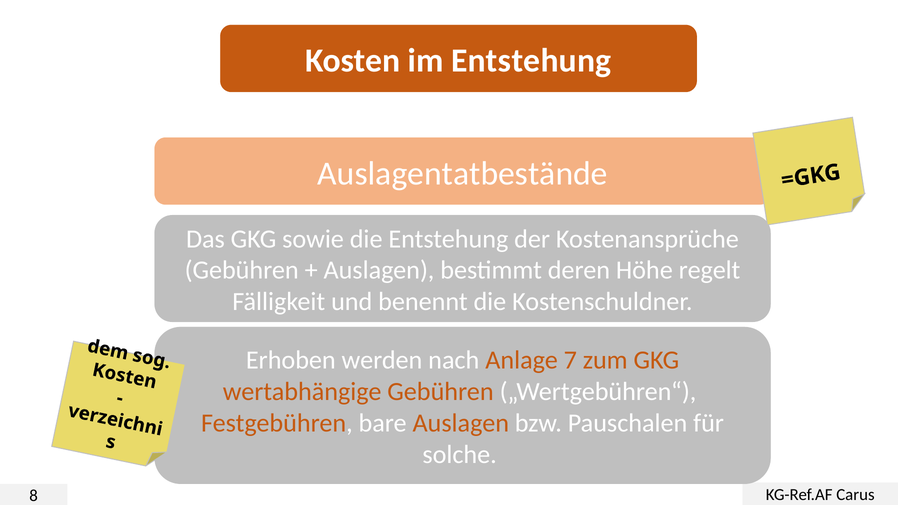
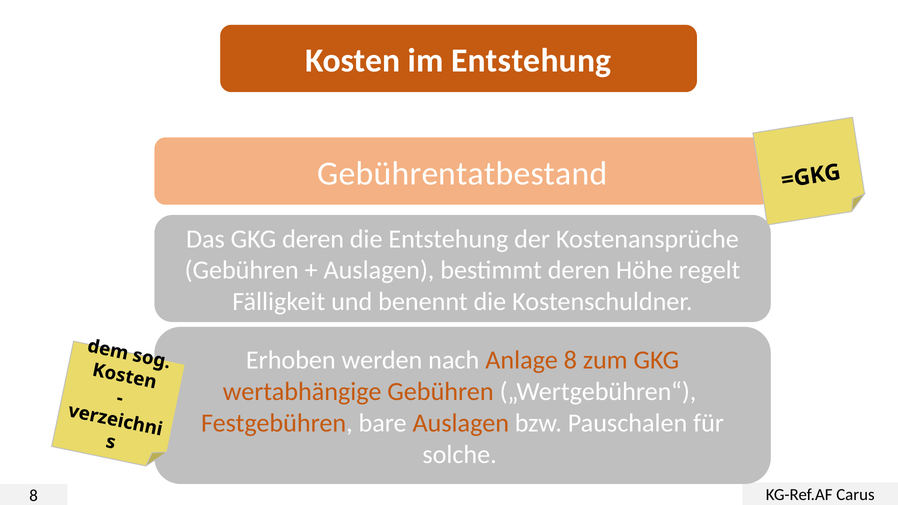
Auslagentatbestände: Auslagentatbestände -> Gebührentatbestand (462, 173)
GKG sowie: sowie -> deren (313, 239)
Anlage 7: 7 -> 8 (570, 360)
